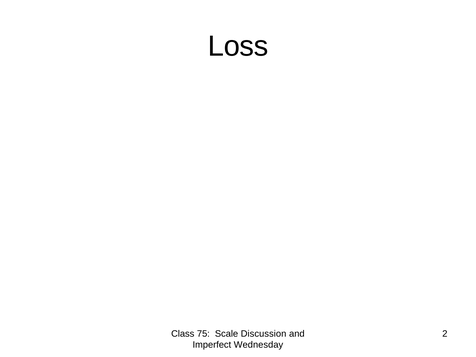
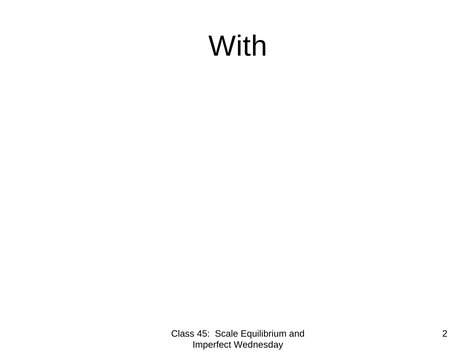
Loss: Loss -> With (238, 46)
75: 75 -> 45 (203, 334)
Discussion: Discussion -> Equilibrium (264, 334)
